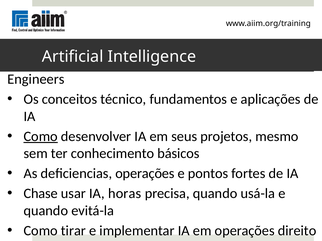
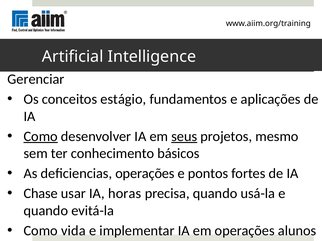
Engineers: Engineers -> Gerenciar (36, 79)
técnico: técnico -> estágio (123, 99)
seus underline: none -> present (184, 137)
tirar: tirar -> vida (73, 231)
direito: direito -> alunos (297, 231)
